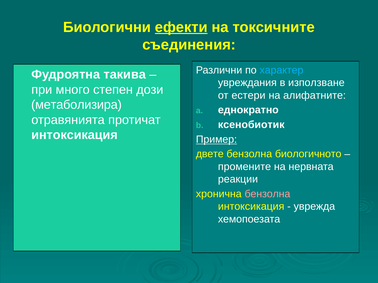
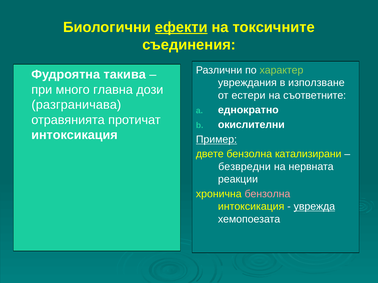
характер colour: light blue -> light green (281, 70)
степен: степен -> главна (113, 90)
алифатните: алифатните -> съответните (315, 95)
метаболизира: метаболизира -> разграничава (76, 105)
ксенобиотик: ксенобиотик -> окислителни (251, 125)
биологичното: биологичното -> катализирани (308, 154)
промените: промените -> безвредни (244, 167)
уврежда underline: none -> present (314, 207)
